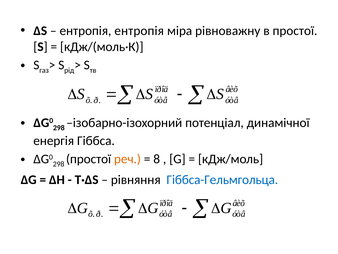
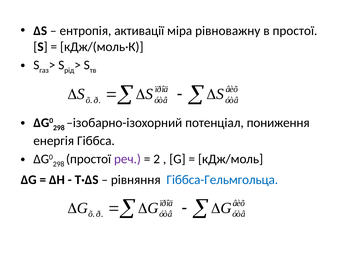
ентропія ентропія: ентропія -> активації (139, 31)
динамічної: динамічної -> пониження (278, 122)
реч colour: orange -> purple (127, 159)
8: 8 -> 2 (157, 159)
